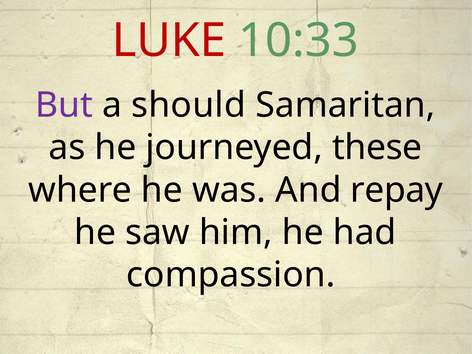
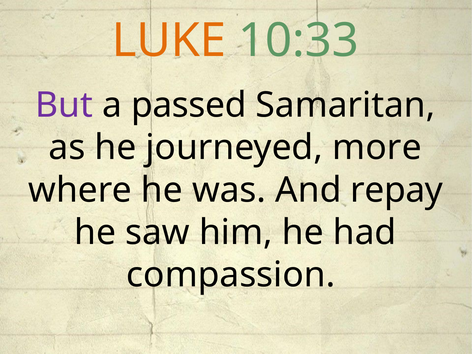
LUKE colour: red -> orange (169, 41)
should: should -> passed (189, 105)
these: these -> more (377, 148)
